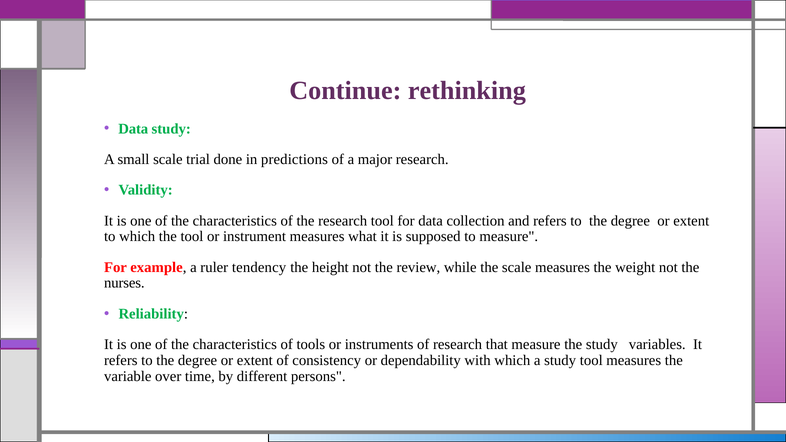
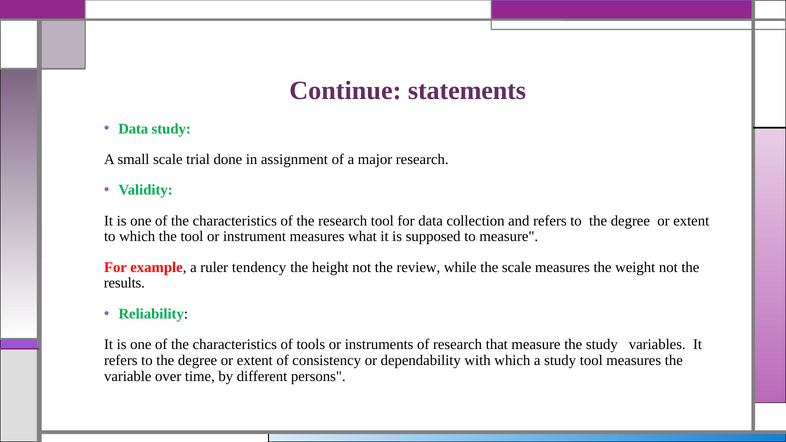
rethinking: rethinking -> statements (467, 91)
predictions: predictions -> assignment (294, 159)
nurses: nurses -> results (124, 283)
